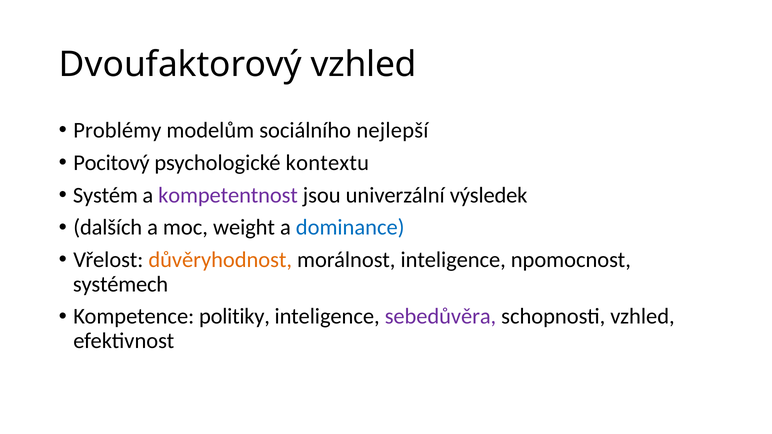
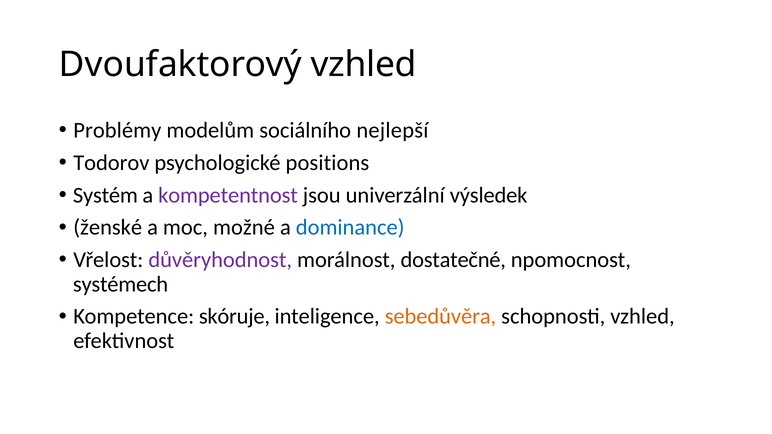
Pocitový: Pocitový -> Todorov (111, 163)
kontextu: kontextu -> positions (327, 163)
dalších: dalších -> ženské (108, 228)
weight: weight -> možné (244, 228)
důvěryhodnost colour: orange -> purple (220, 260)
morálnost inteligence: inteligence -> dostatečné (453, 260)
politiky: politiky -> skóruje (234, 317)
sebedůvěra colour: purple -> orange (440, 317)
